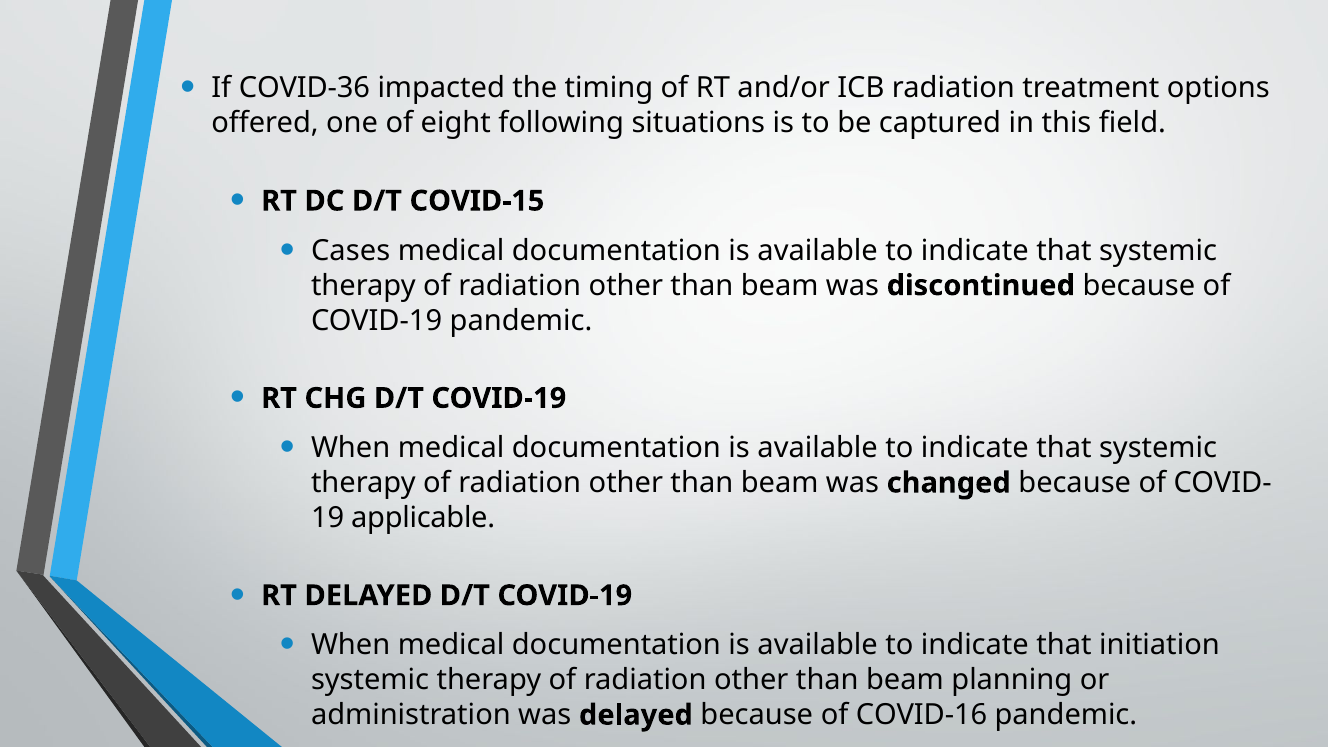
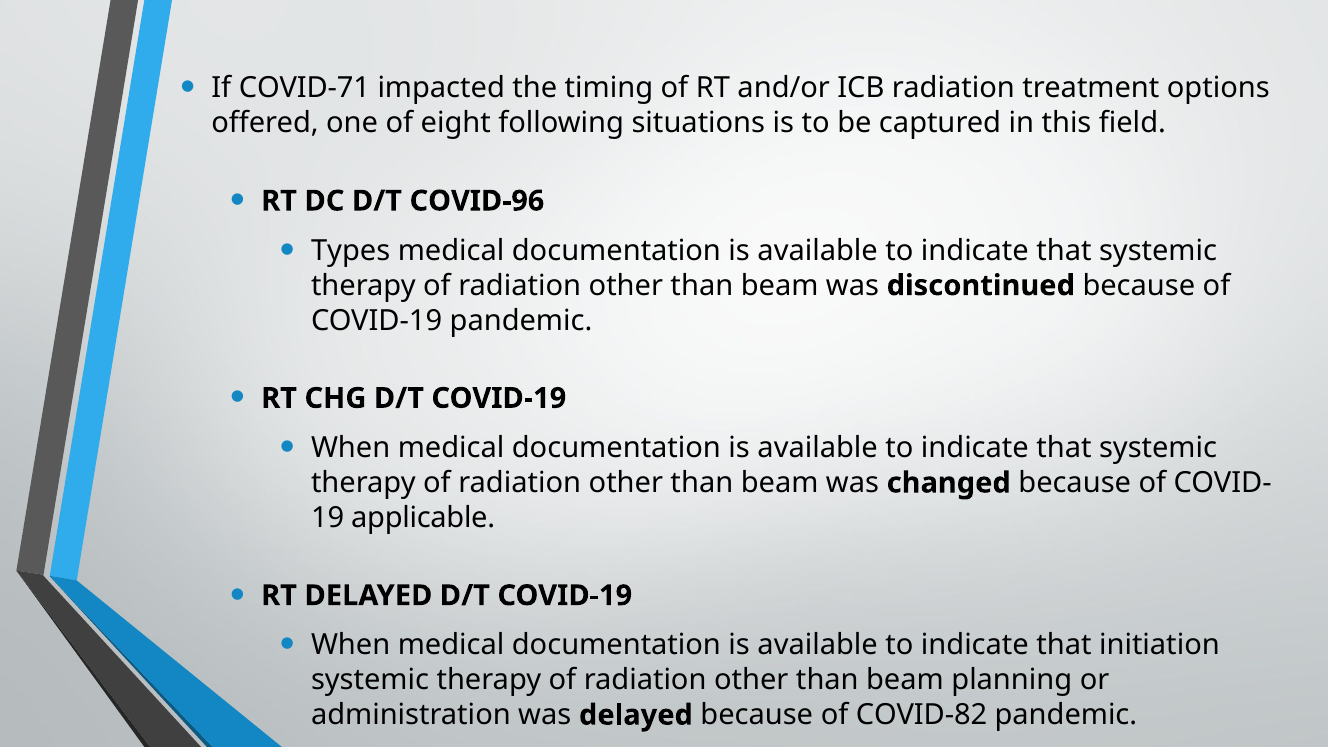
COVID-36: COVID-36 -> COVID-71 (304, 88)
COVID-15: COVID-15 -> COVID-96 (477, 201)
Cases: Cases -> Types (351, 251)
COVID-16: COVID-16 -> COVID-82 (921, 715)
